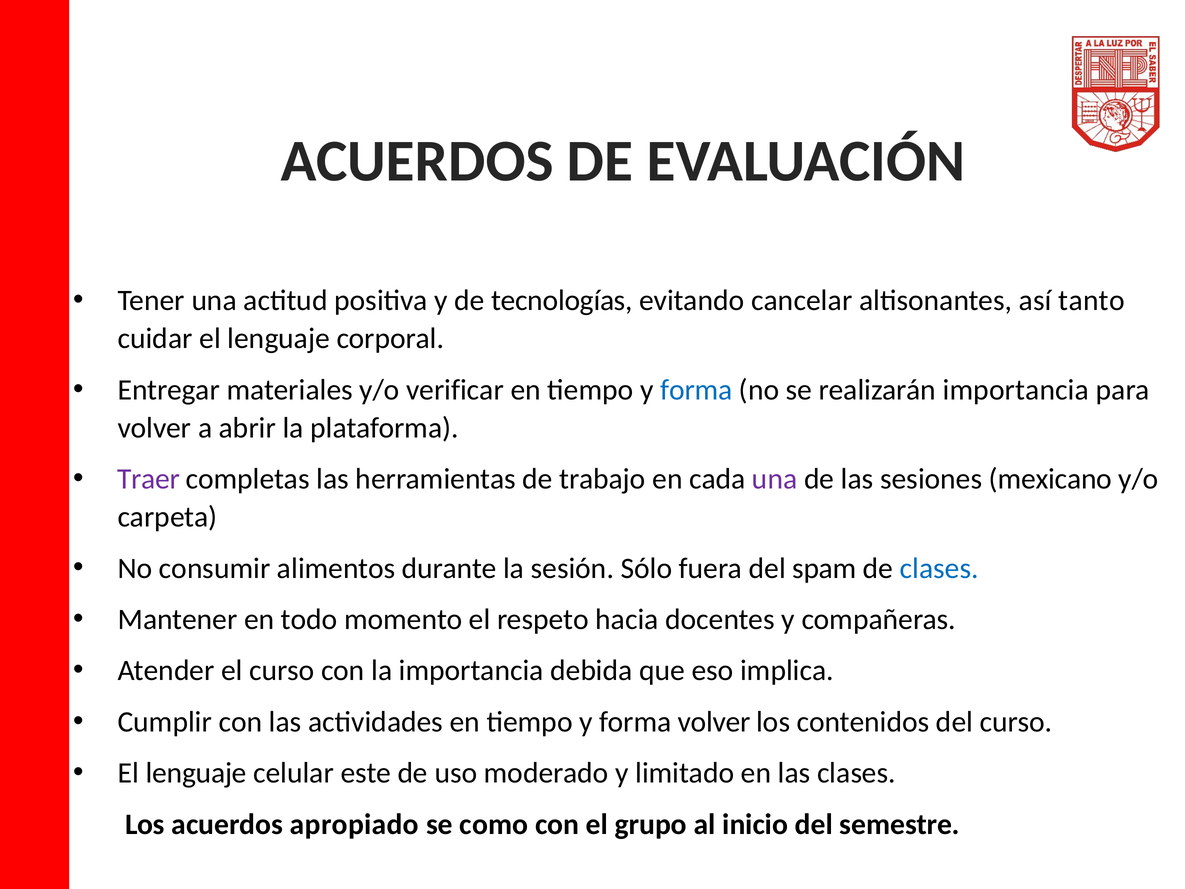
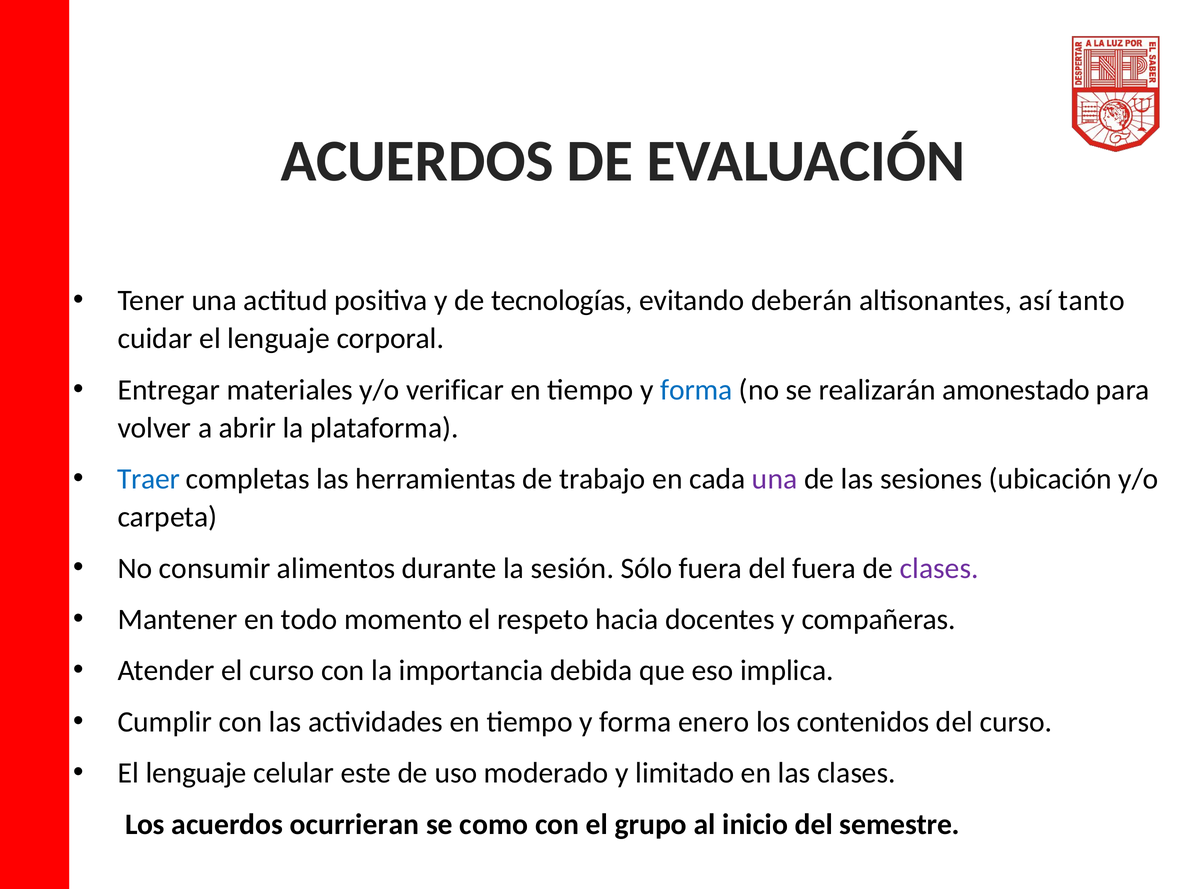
cancelar: cancelar -> deberán (802, 301)
realizarán importancia: importancia -> amonestado (1016, 390)
Traer colour: purple -> blue (149, 479)
mexicano: mexicano -> ubicación (1050, 479)
del spam: spam -> fuera (824, 568)
clases colour: blue -> purple (939, 568)
forma volver: volver -> enero (714, 722)
apropiado: apropiado -> ocurrieran (354, 824)
